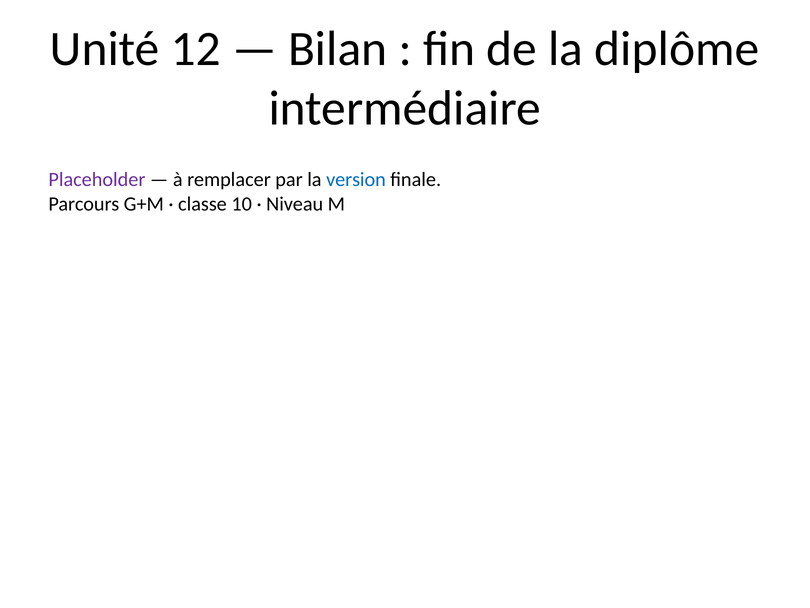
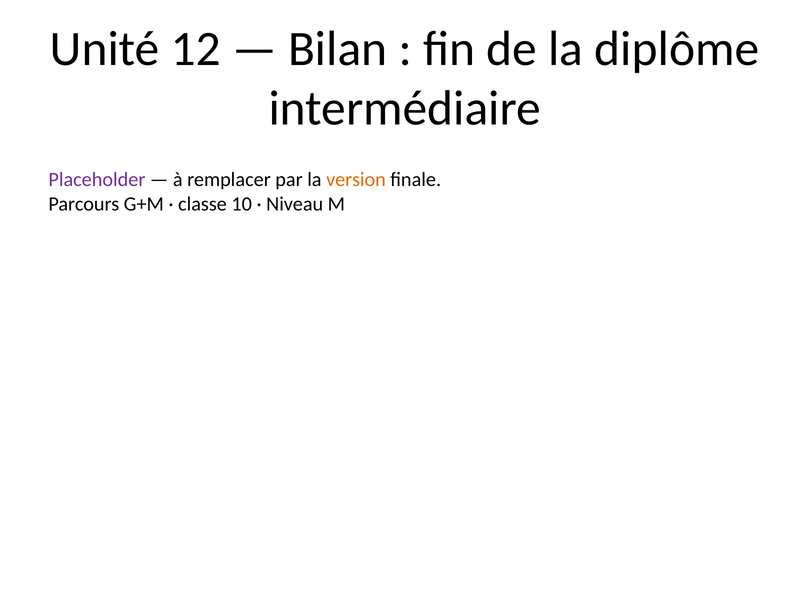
version colour: blue -> orange (356, 180)
